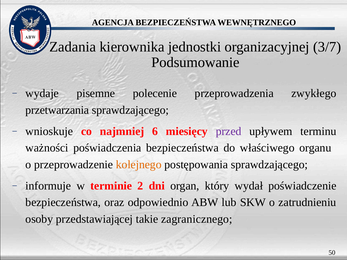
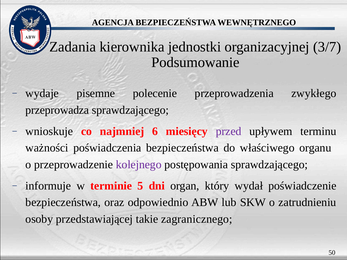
przetwarzania: przetwarzania -> przeprowadza (57, 110)
kolejnego colour: orange -> purple (139, 165)
2: 2 -> 5 (140, 186)
